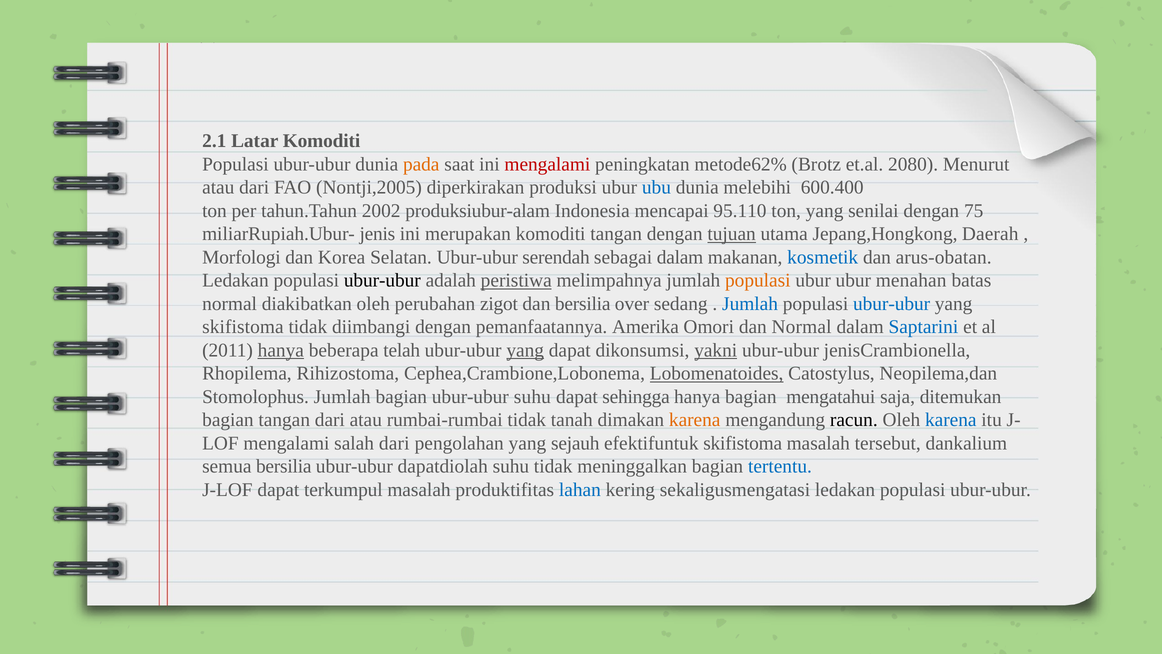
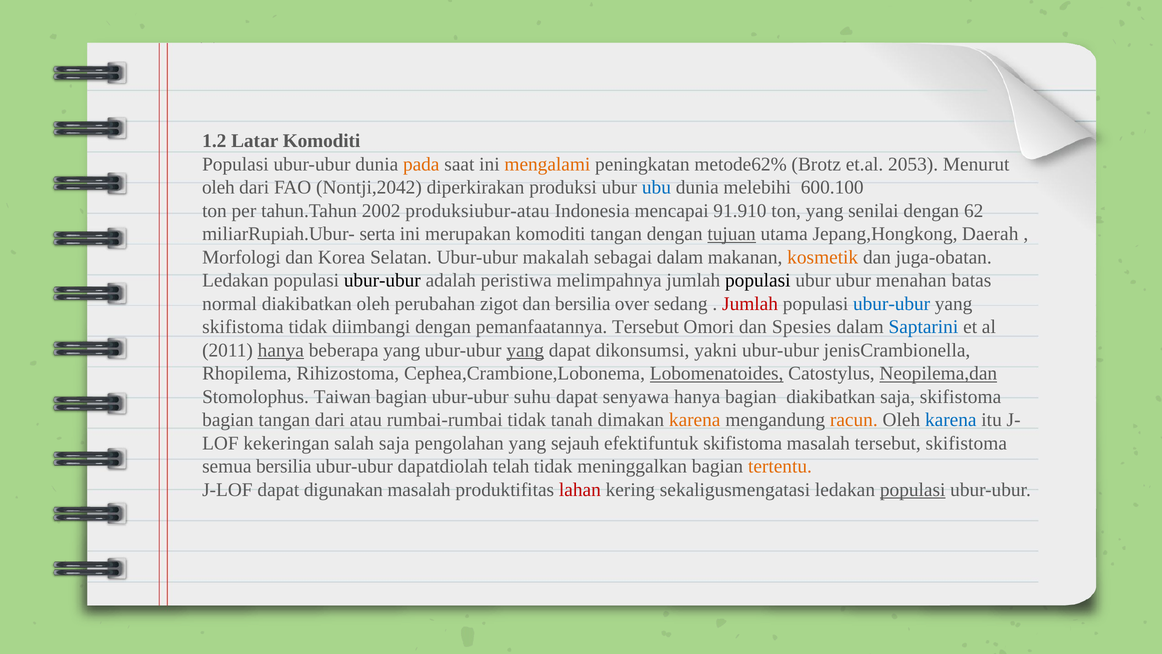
2.1: 2.1 -> 1.2 (214, 141)
mengalami colour: red -> orange (547, 164)
2080: 2080 -> 2053 (913, 164)
atau: atau -> oleh (218, 187)
Nontji,2005: Nontji,2005 -> Nontji,2042 (369, 187)
600.400: 600.400 -> 600.100 (832, 187)
produksiubur-alam: produksiubur-alam -> produksiubur-atau (477, 211)
95.110: 95.110 -> 91.910 (740, 211)
75: 75 -> 62 (974, 211)
jenis: jenis -> serta (377, 234)
serendah: serendah -> makalah (556, 257)
kosmetik colour: blue -> orange (823, 257)
arus-obatan: arus-obatan -> juga-obatan (944, 257)
peristiwa underline: present -> none (516, 280)
populasi colour: orange -> black (758, 280)
Jumlah colour: blue -> red (750, 304)
pemanfaatannya Amerika: Amerika -> Tersebut (646, 327)
dan Normal: Normal -> Spesies (802, 327)
beberapa telah: telah -> yang (402, 350)
yakni underline: present -> none (716, 350)
Neopilema,dan underline: none -> present (938, 373)
Stomolophus Jumlah: Jumlah -> Taiwan (342, 397)
sehingga: sehingga -> senyawa (636, 397)
bagian mengatahui: mengatahui -> diakibatkan (831, 397)
saja ditemukan: ditemukan -> skifistoma (961, 397)
racun colour: black -> orange (854, 420)
mengalami: mengalami -> kekeringan (286, 443)
salah dari: dari -> saja (394, 443)
tersebut dankalium: dankalium -> skifistoma (966, 443)
dapatdiolah suhu: suhu -> telah (511, 466)
tertentu colour: blue -> orange (780, 466)
terkumpul: terkumpul -> digunakan (343, 490)
lahan colour: blue -> red (580, 490)
populasi underline: none -> present (913, 490)
